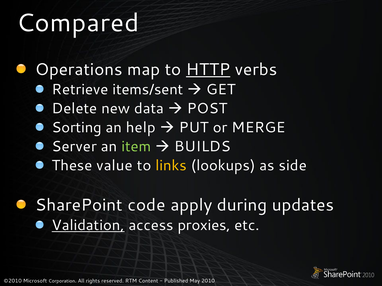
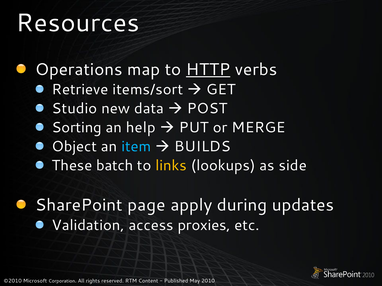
Compared: Compared -> Resources (78, 23)
items/sent: items/sent -> items/sort (148, 90)
Delete: Delete -> Studio (74, 109)
Server: Server -> Object (74, 147)
item colour: light green -> light blue (136, 147)
value: value -> batch (115, 166)
code: code -> page (146, 205)
Validation underline: present -> none (88, 226)
